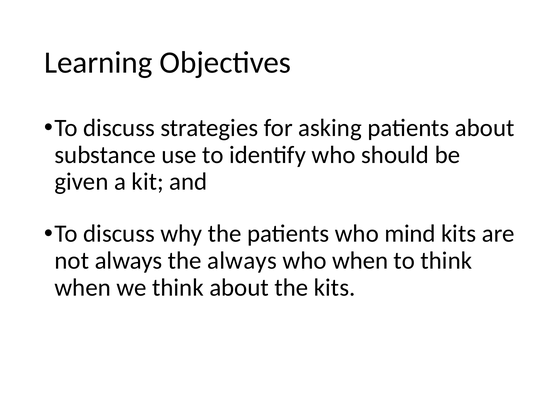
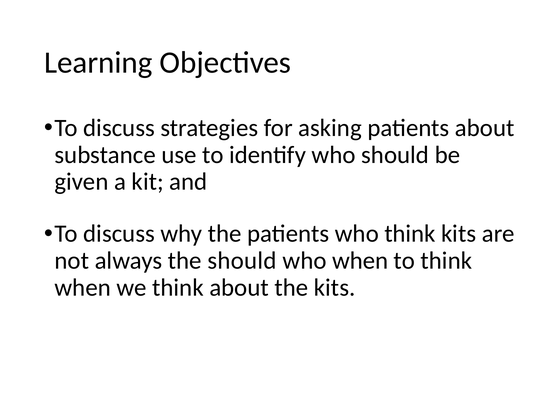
who mind: mind -> think (410, 234)
the always: always -> should (242, 261)
